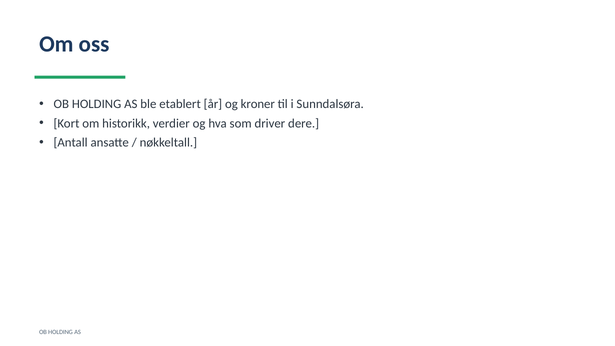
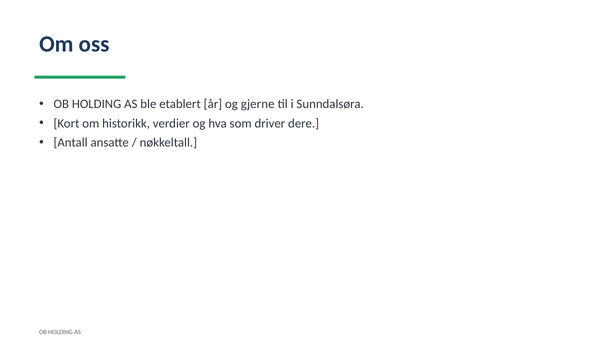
kroner: kroner -> gjerne (258, 104)
